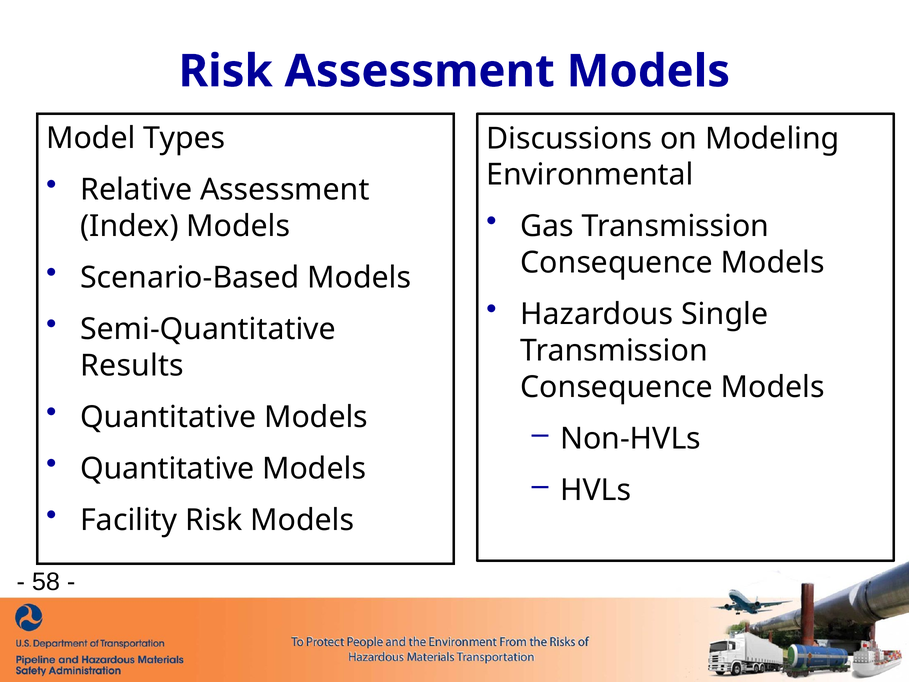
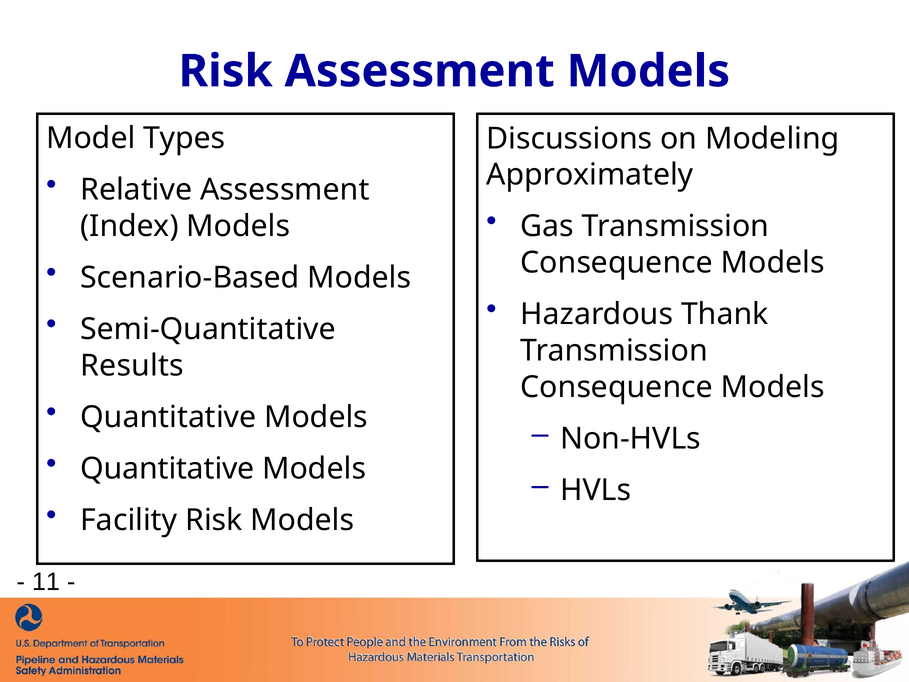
Environmental: Environmental -> Approximately (590, 175)
Single: Single -> Thank (725, 314)
58: 58 -> 11 (46, 582)
